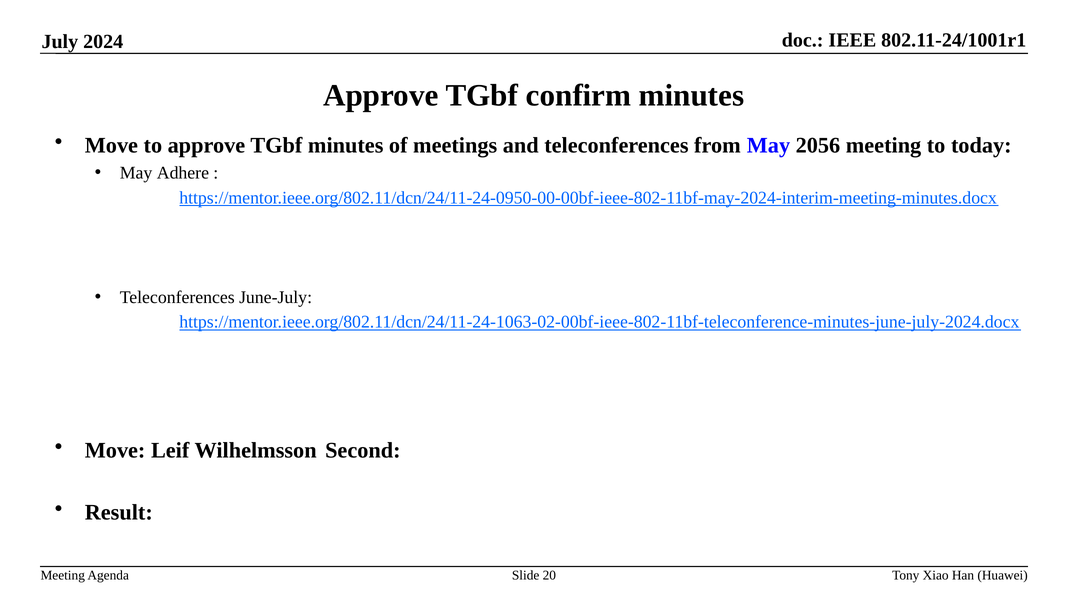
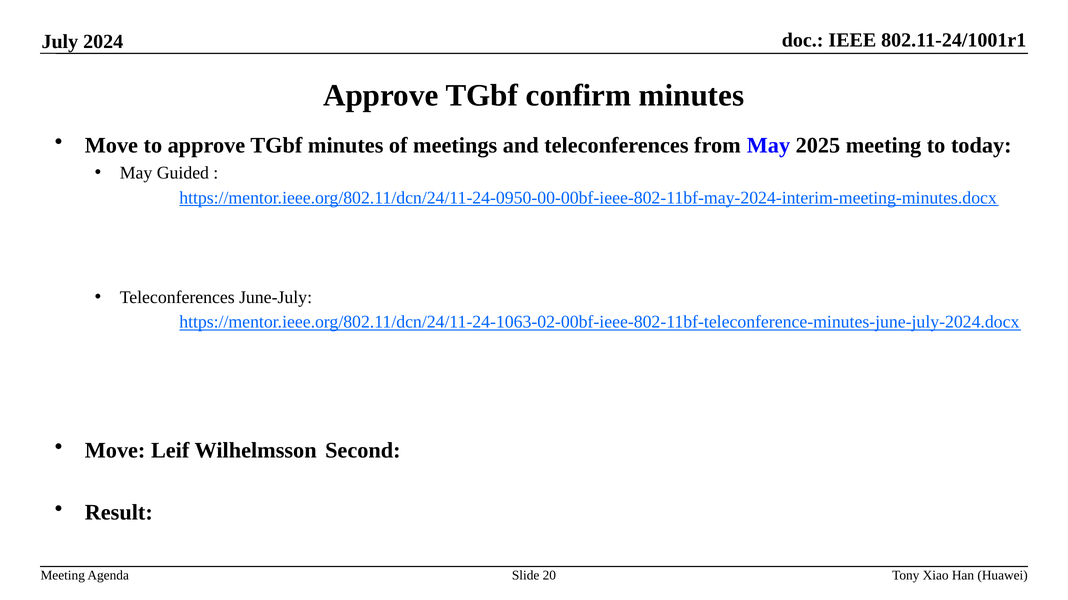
2056: 2056 -> 2025 (818, 146)
Adhere: Adhere -> Guided (183, 173)
